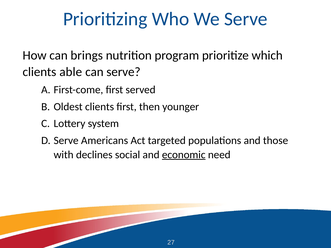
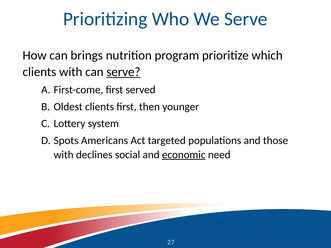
clients able: able -> with (71, 72)
serve underline: none -> present (123, 72)
Serve: Serve -> Spots (66, 141)
